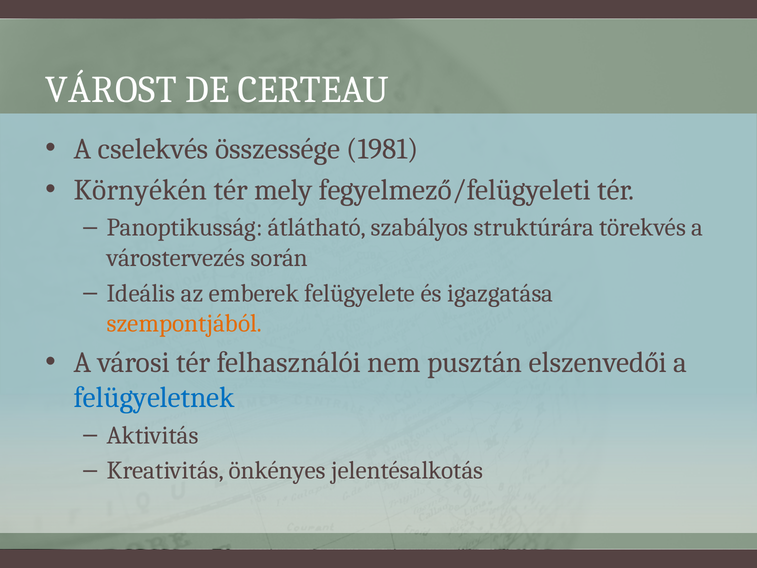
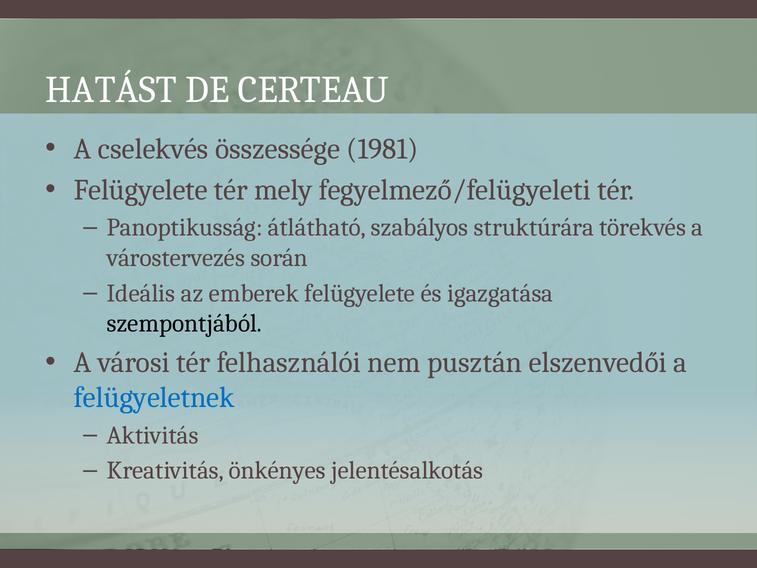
VÁROST: VÁROST -> HATÁST (111, 90)
Környékén: Környékén -> Felügyelete (141, 190)
szempontjából colour: orange -> black (184, 323)
